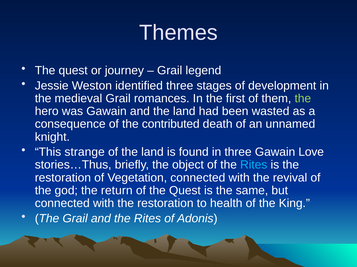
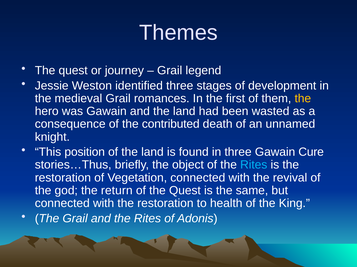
the colour: light green -> yellow (303, 99)
strange: strange -> position (85, 152)
Love: Love -> Cure (311, 152)
